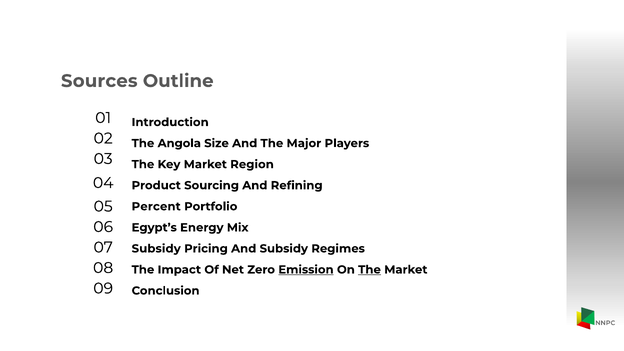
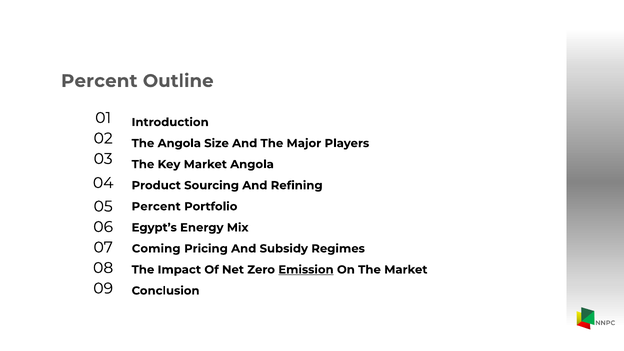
Sources: Sources -> Percent (99, 81)
Market Region: Region -> Angola (252, 164)
Subsidy: Subsidy -> Coming (156, 249)
The underline: present -> none (370, 270)
